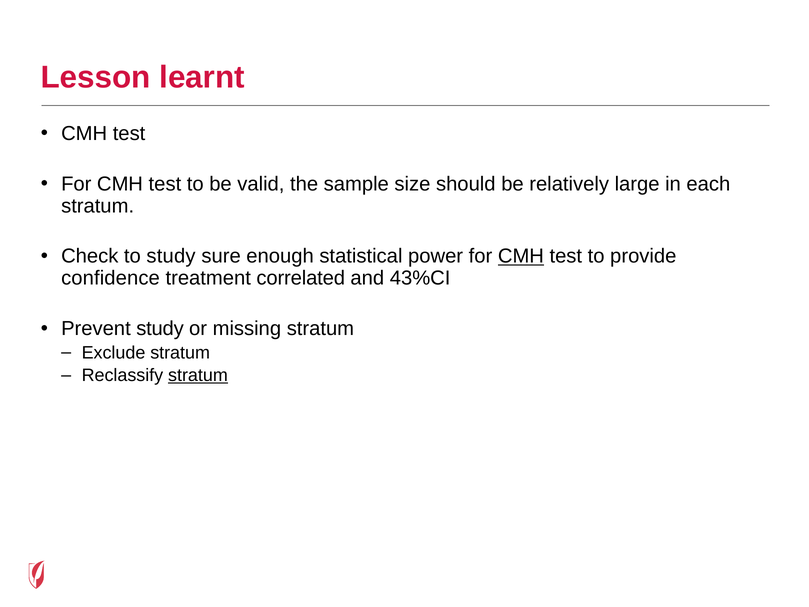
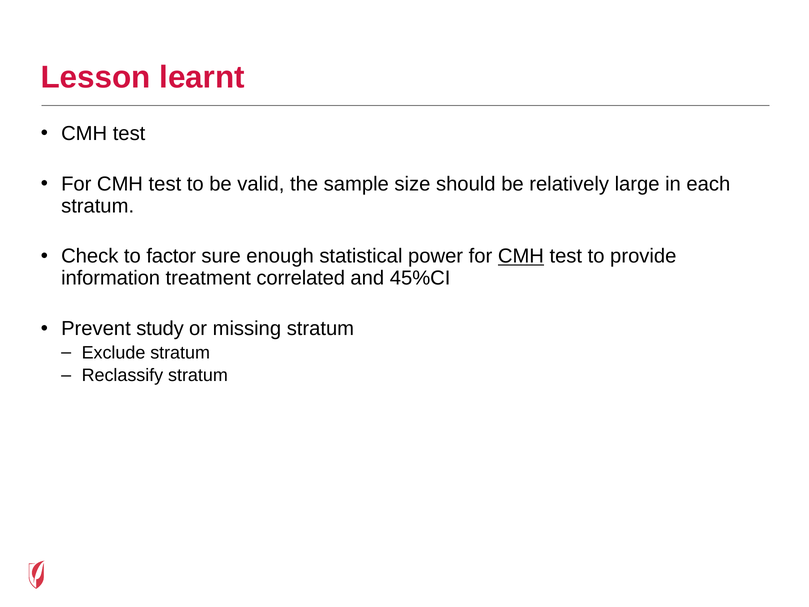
to study: study -> factor (171, 256)
confidence: confidence -> information (111, 278)
43%CI: 43%CI -> 45%CI (420, 278)
stratum underline: present -> none (198, 375)
